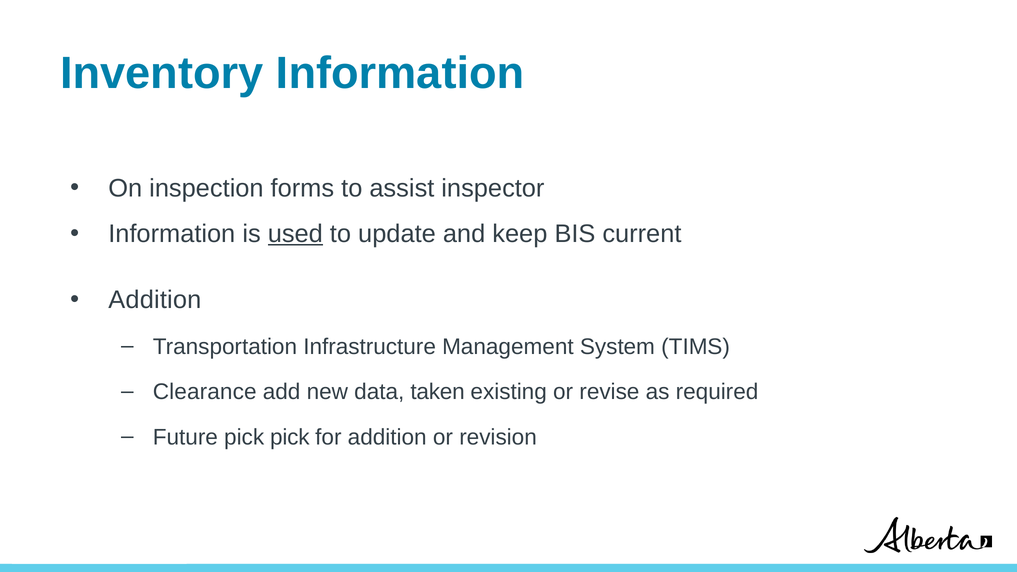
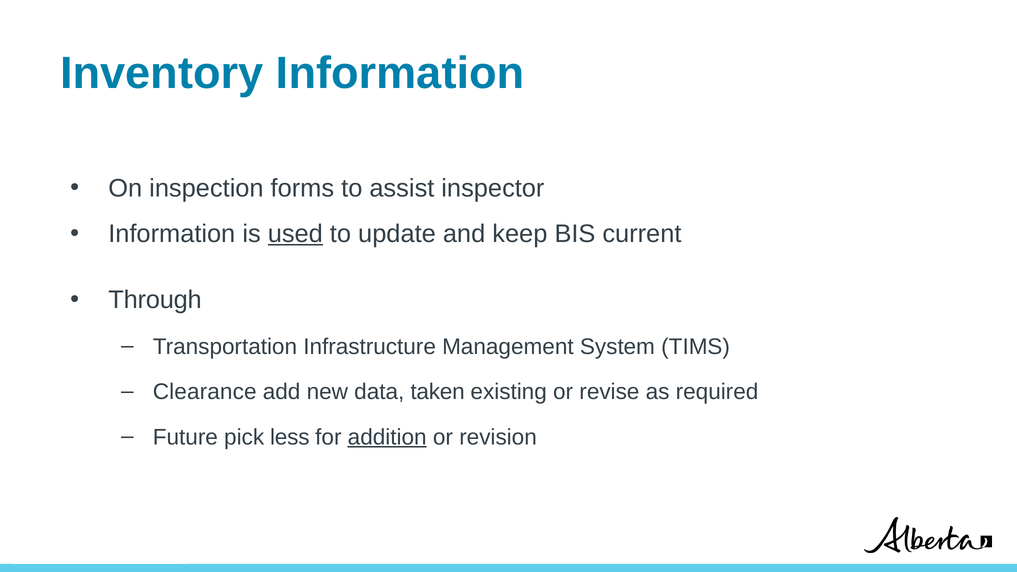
Addition: Addition -> Through (155, 300)
pick pick: pick -> less (290, 437)
addition underline: none -> present (387, 437)
